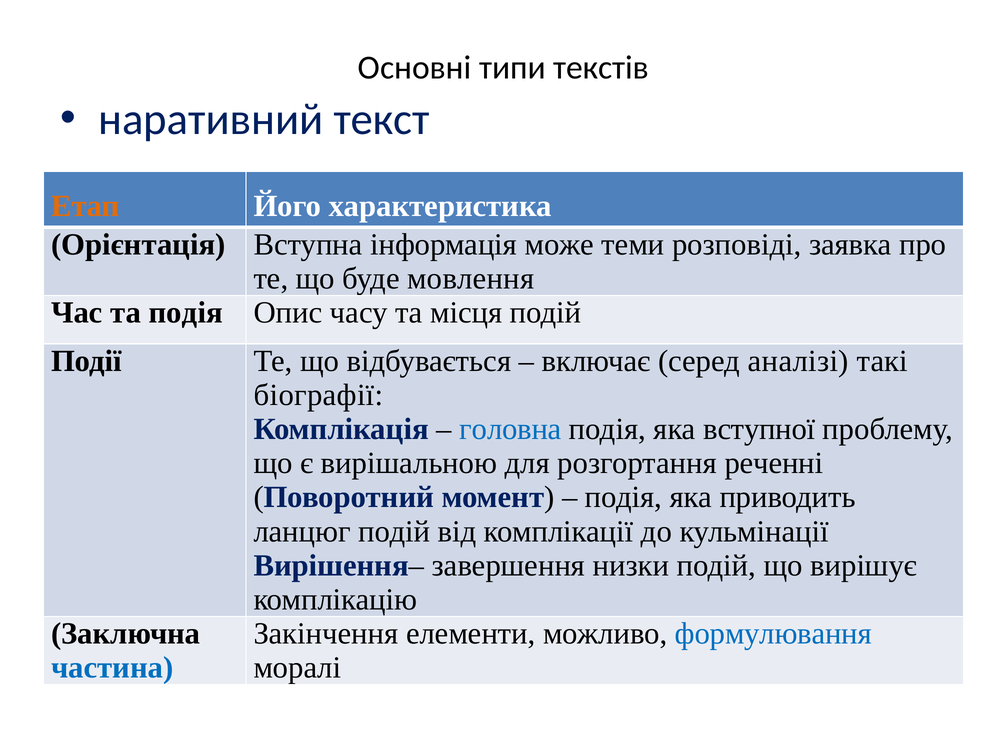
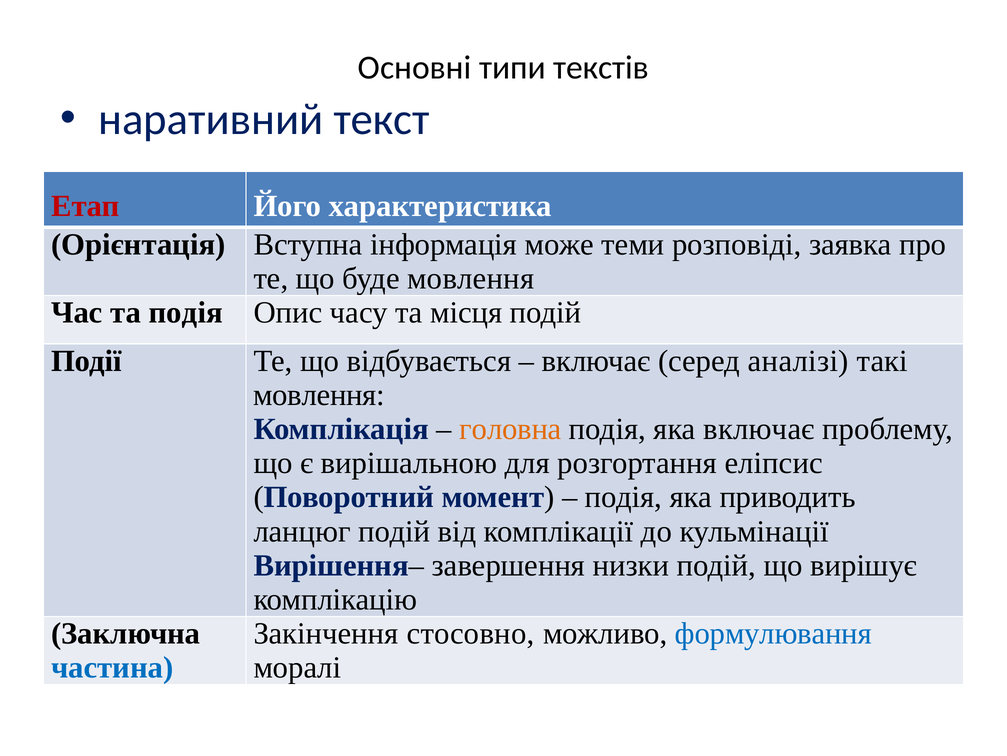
Етап colour: orange -> red (85, 206)
біографії: біографії -> мовлення (319, 395)
головна colour: blue -> orange (511, 429)
яка вступної: вступної -> включає (759, 429)
реченні: реченні -> еліпсис (774, 463)
елементи: елементи -> стосовно (471, 633)
